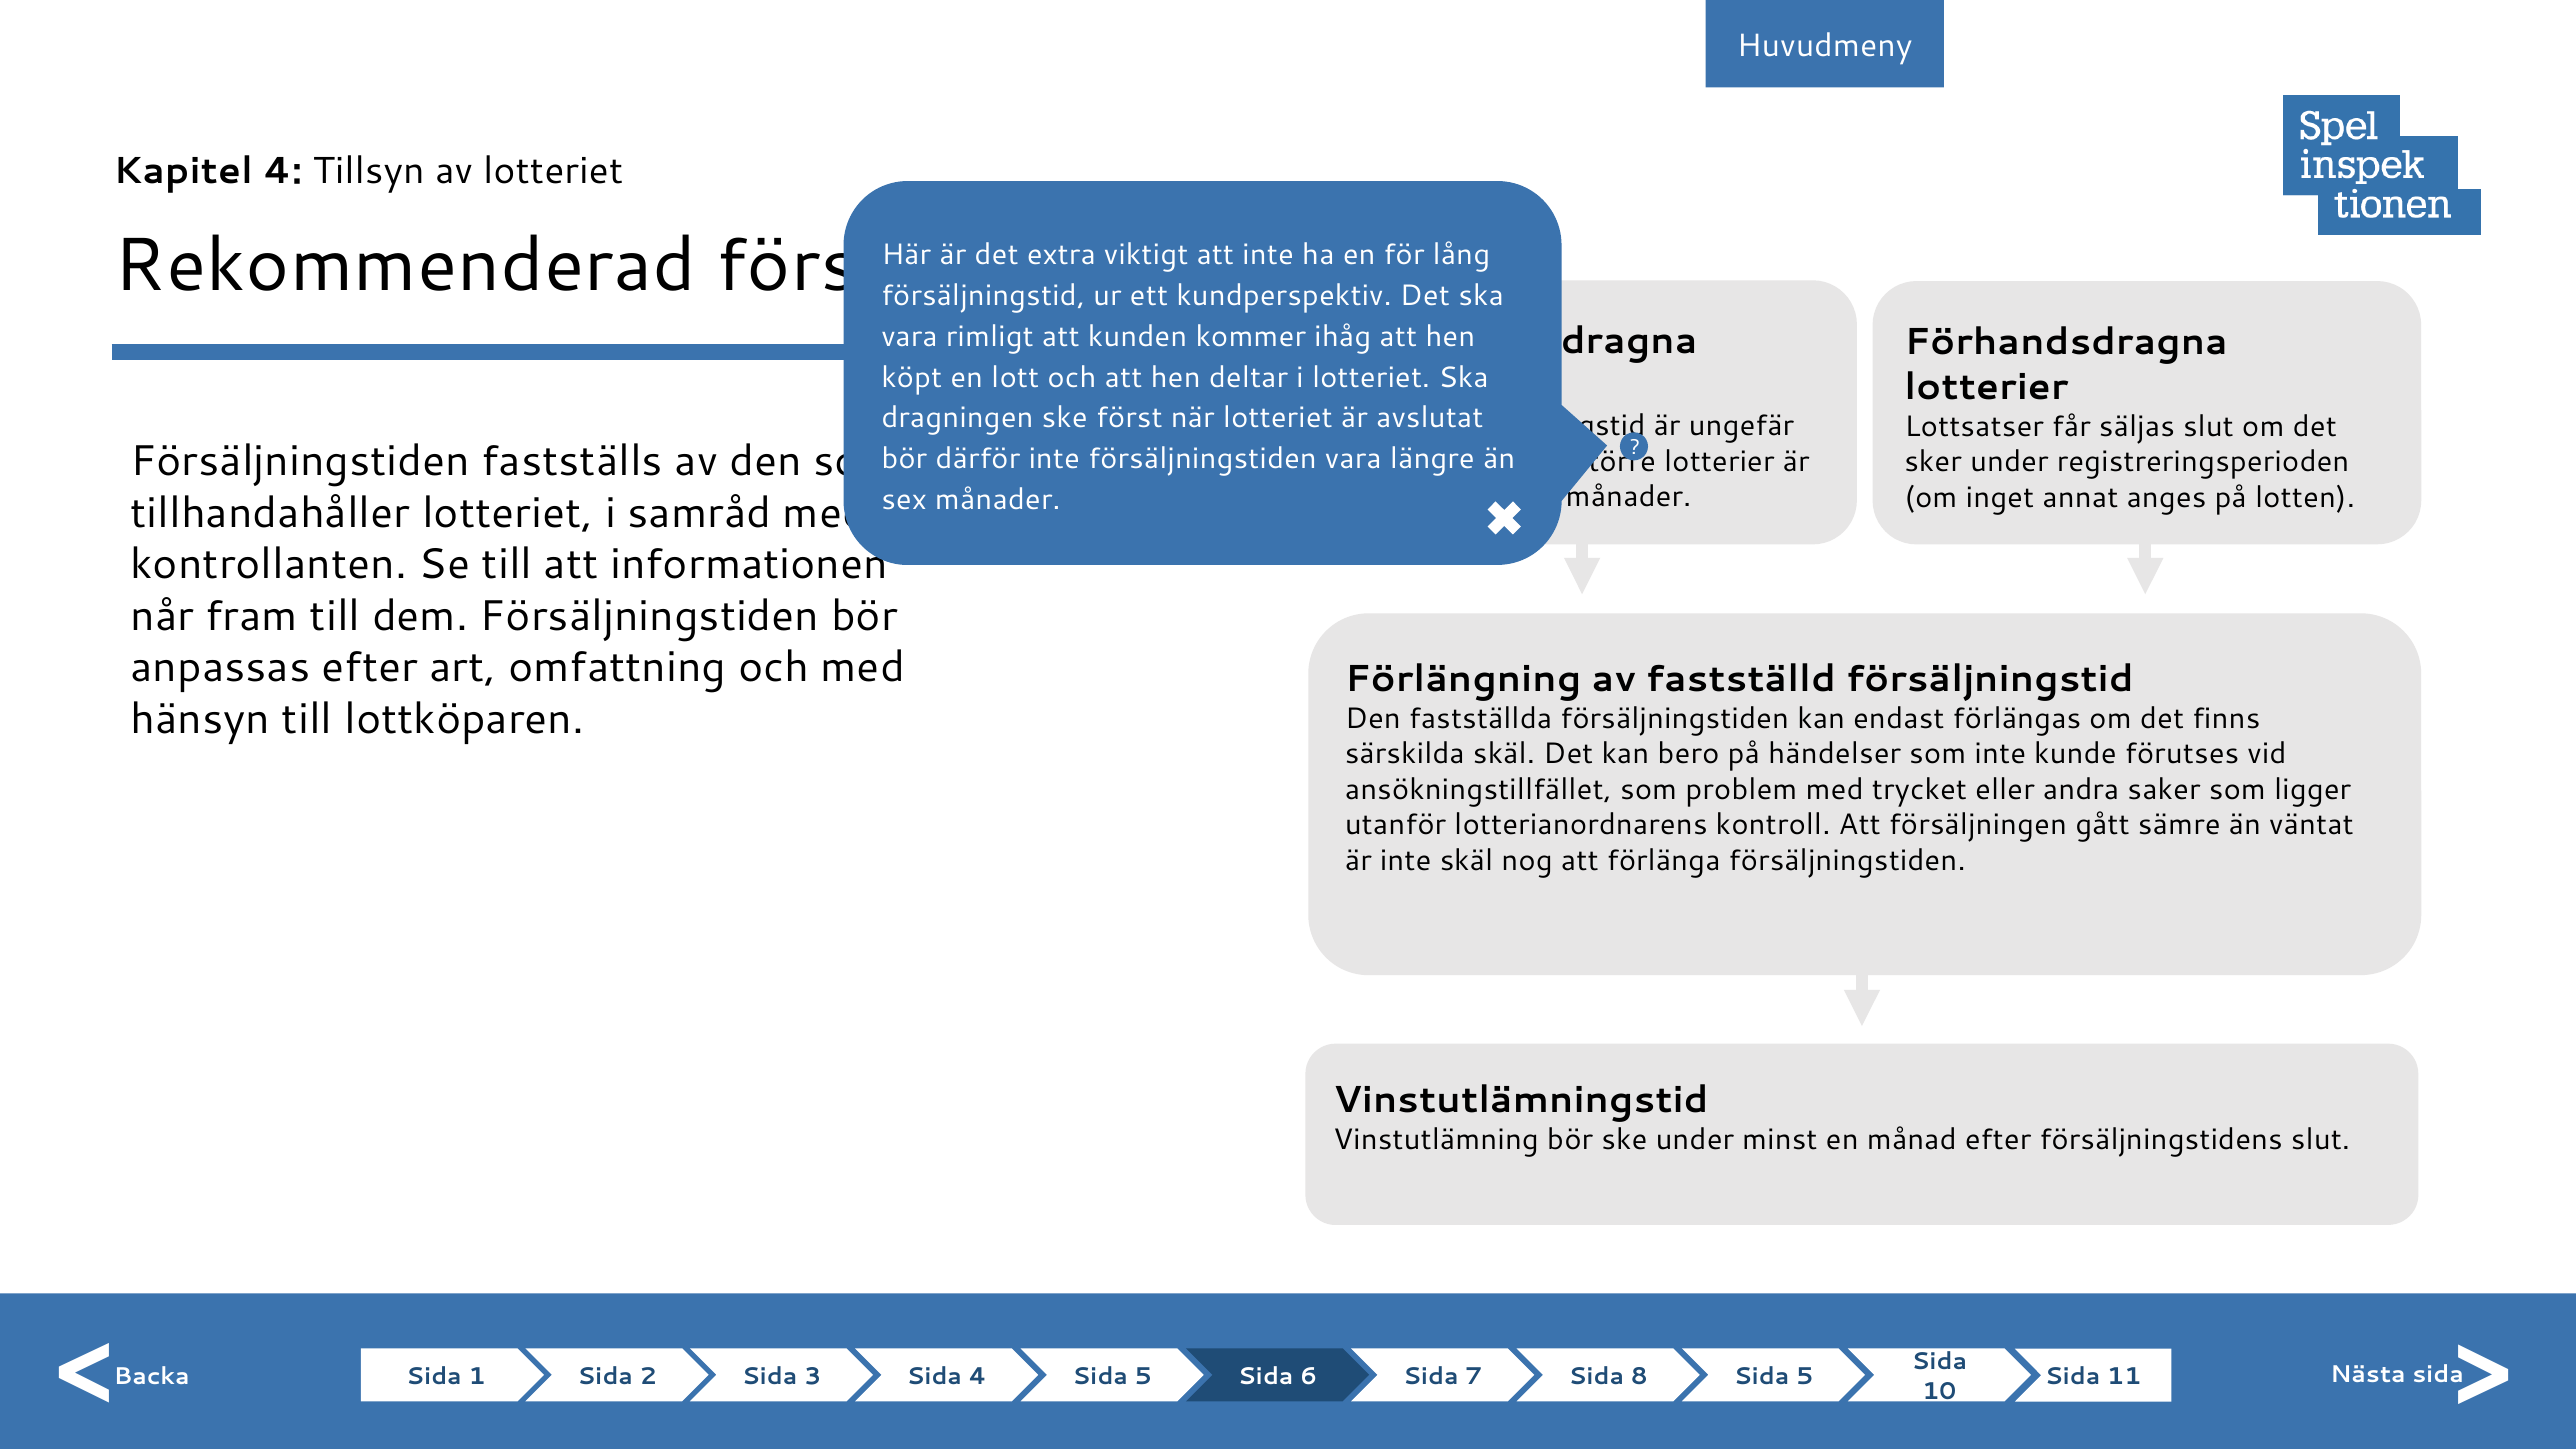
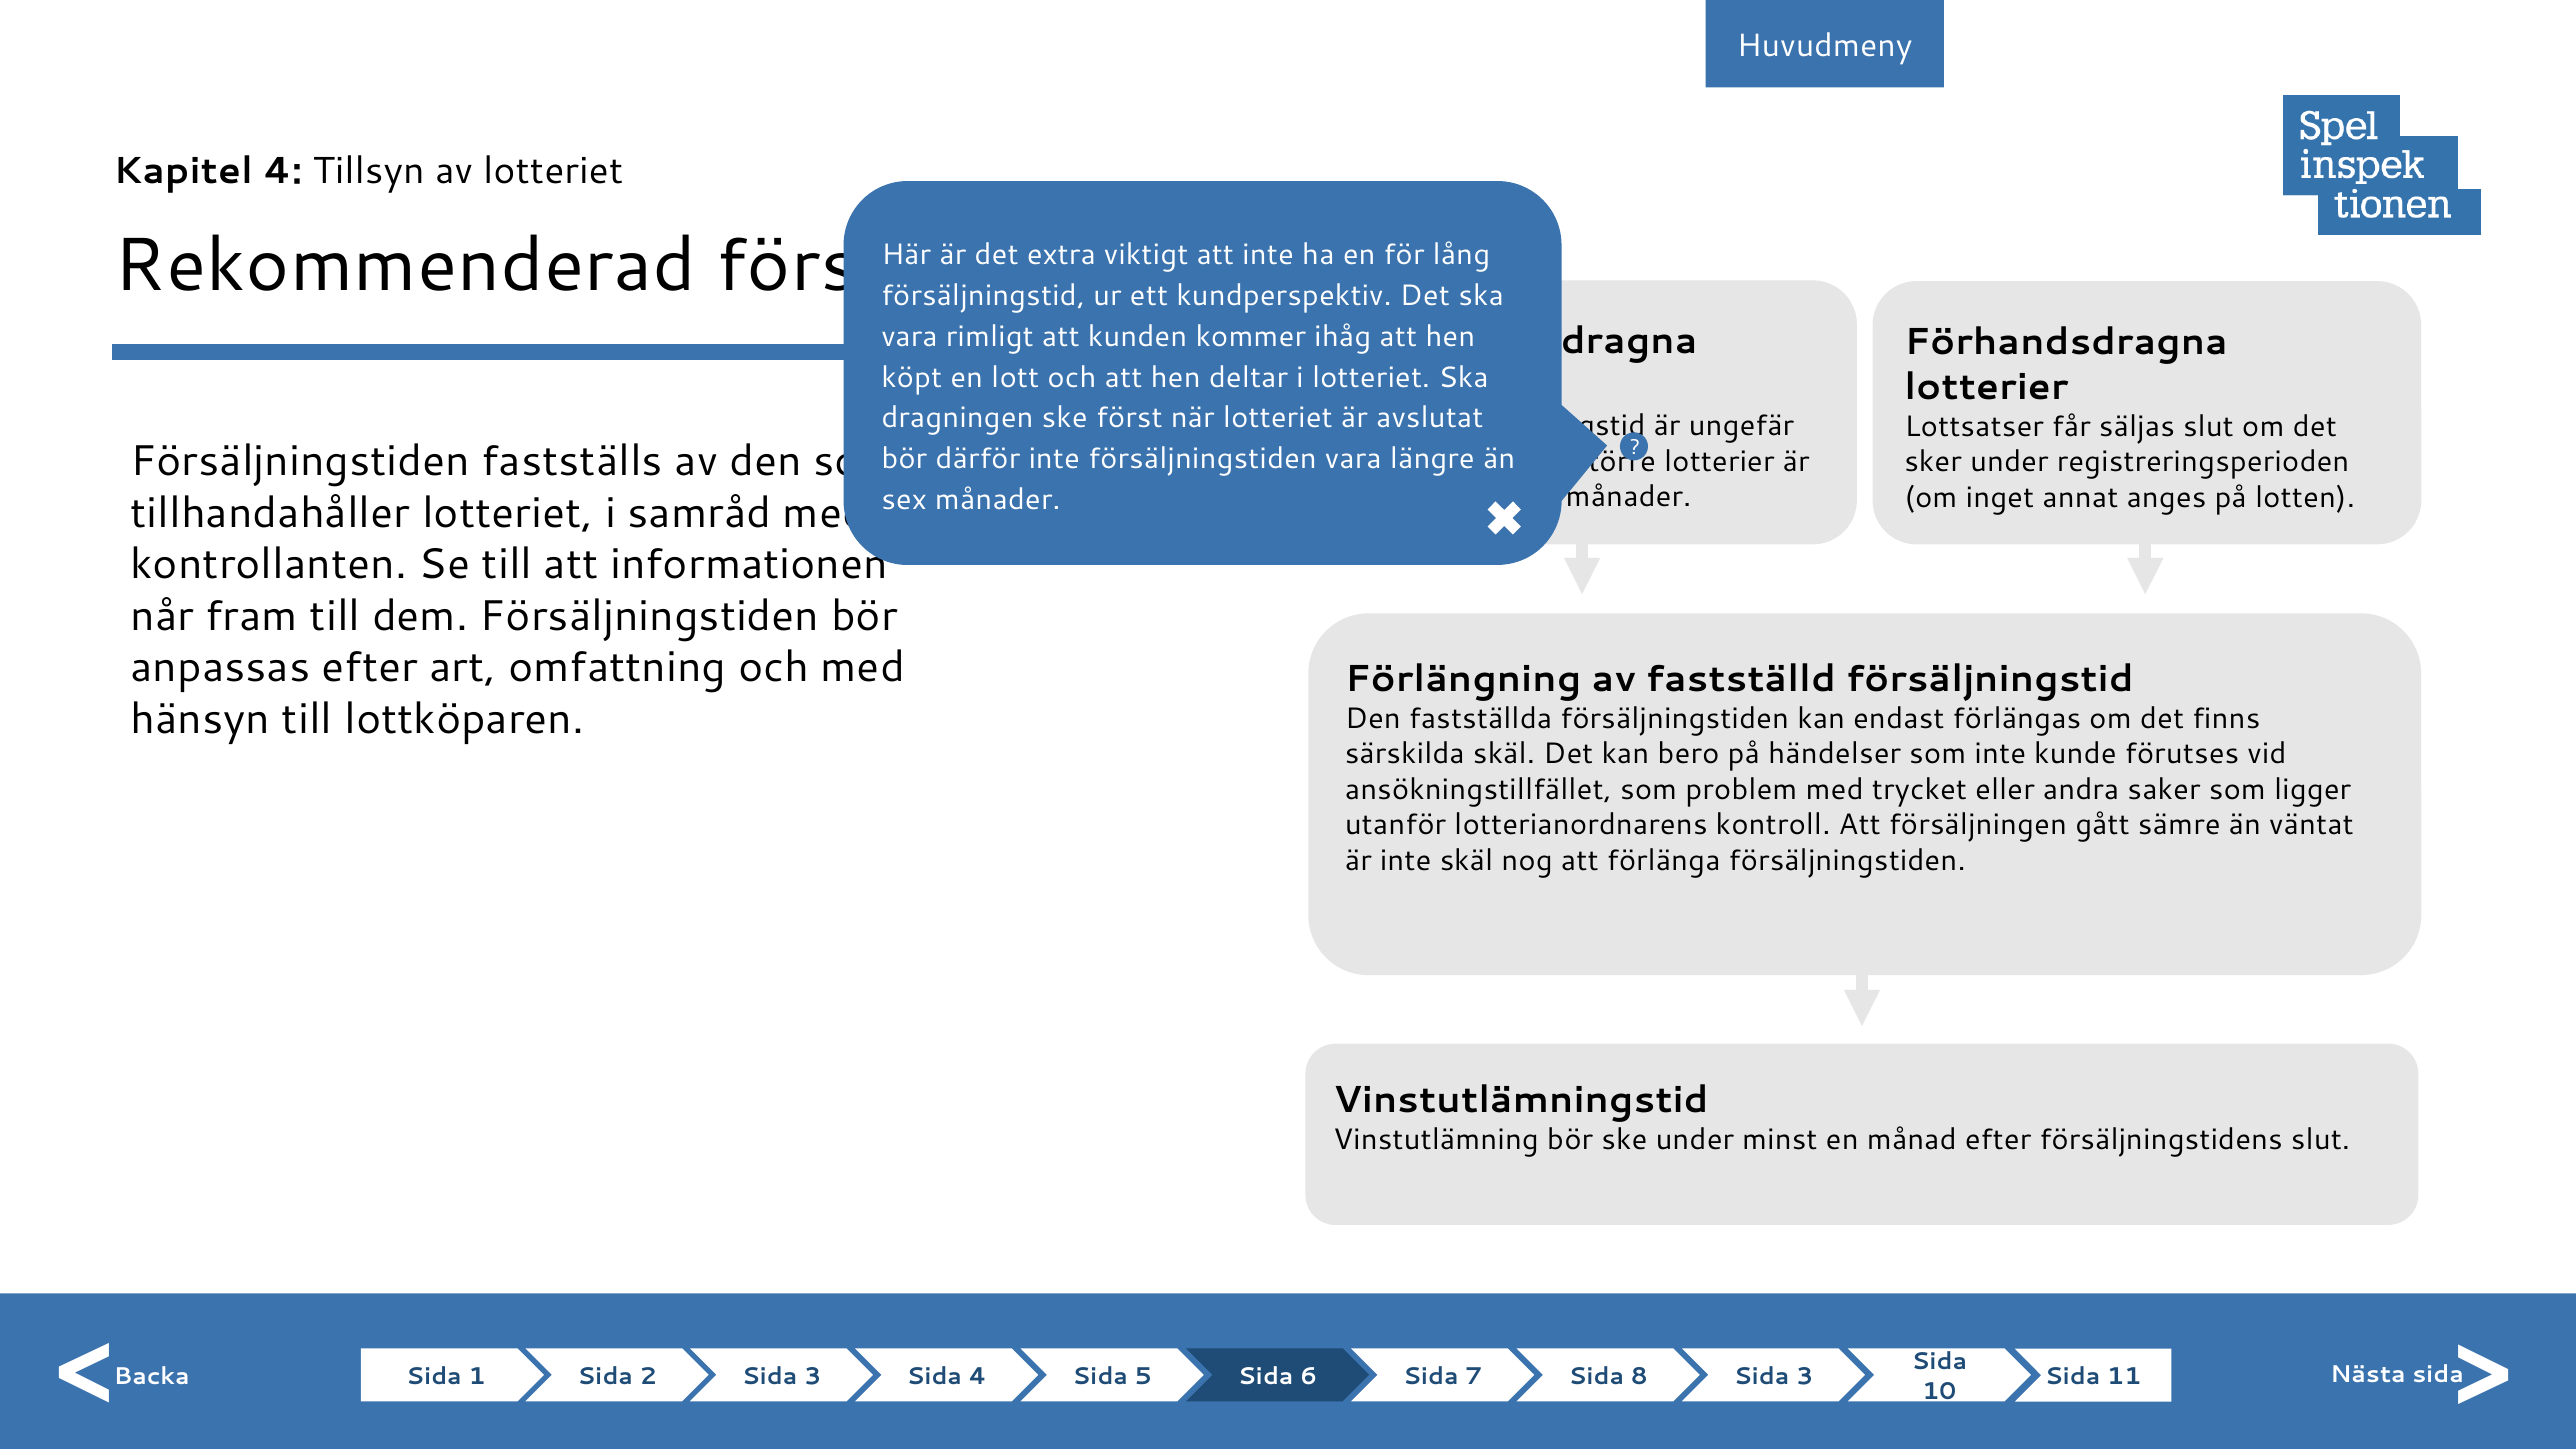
8 Sida 5: 5 -> 3 (1805, 1377)
